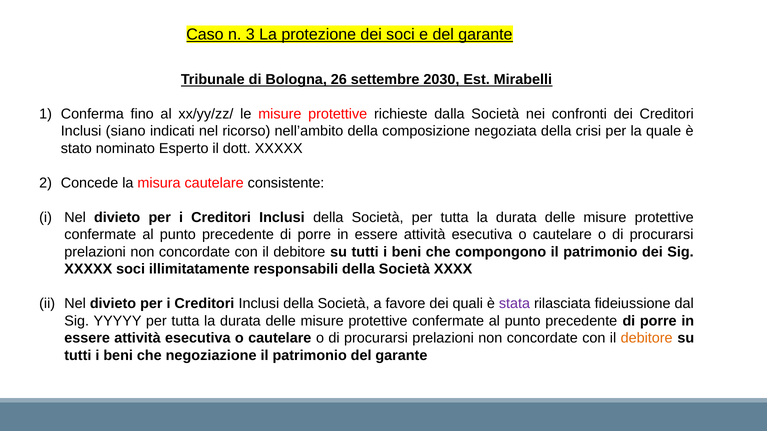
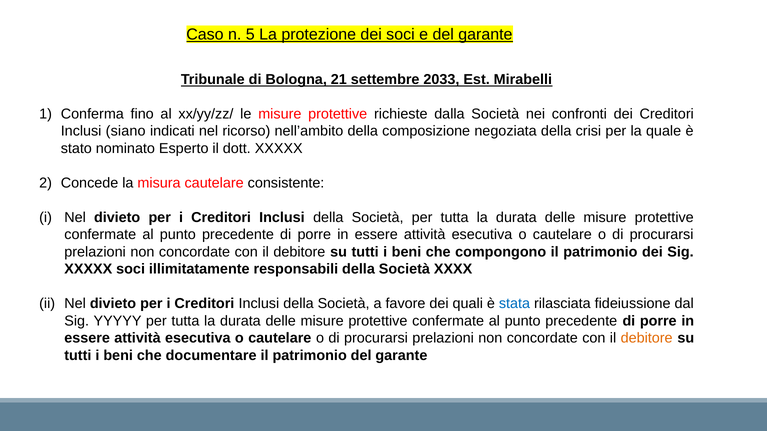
3: 3 -> 5 (250, 35)
26: 26 -> 21 (339, 80)
2030: 2030 -> 2033 (441, 80)
stata colour: purple -> blue (514, 304)
negoziazione: negoziazione -> documentare (211, 356)
